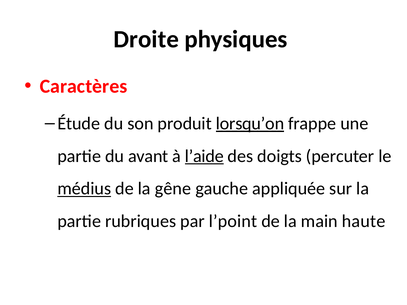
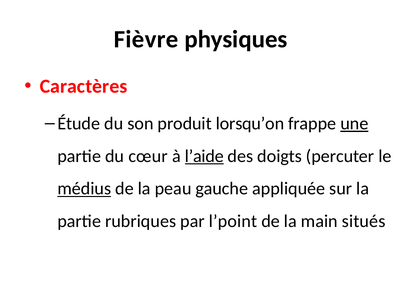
Droite: Droite -> Fièvre (146, 39)
lorsqu’on underline: present -> none (250, 124)
une underline: none -> present (354, 124)
avant: avant -> cœur (148, 156)
gêne: gêne -> peau (173, 189)
haute: haute -> situés (364, 221)
